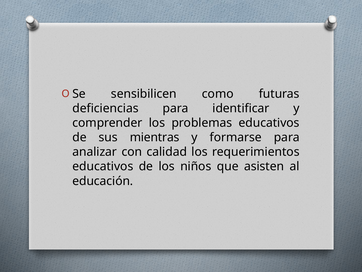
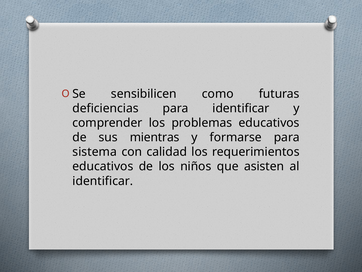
analizar: analizar -> sistema (95, 152)
educación: educación -> identificar (103, 181)
